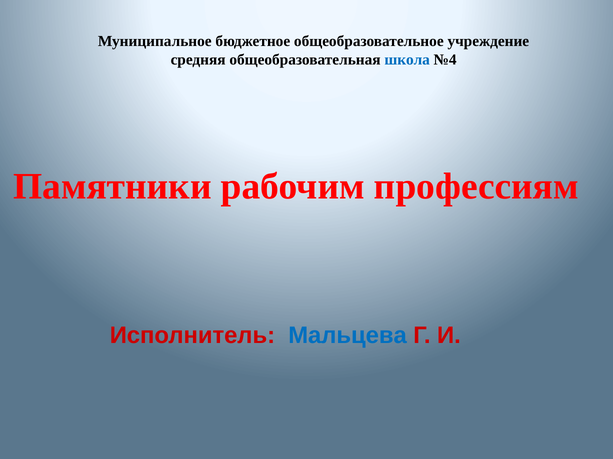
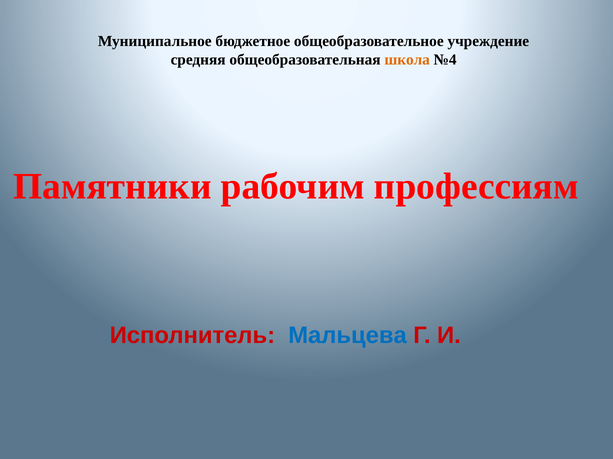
школа colour: blue -> orange (407, 60)
